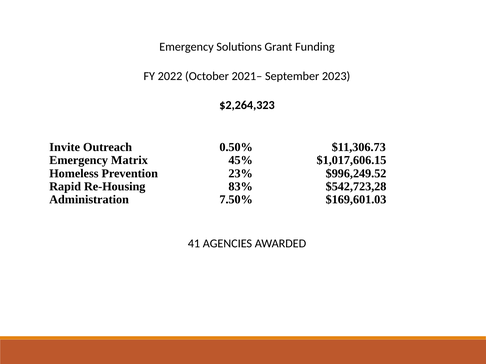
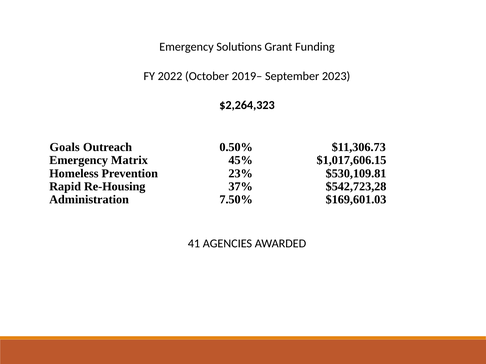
2021–: 2021– -> 2019– (247, 76)
Invite: Invite -> Goals (65, 147)
$996,249.52: $996,249.52 -> $530,109.81 (356, 174)
83%: 83% -> 37% (241, 187)
